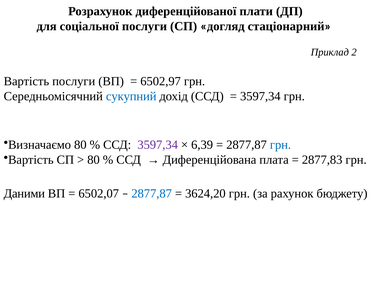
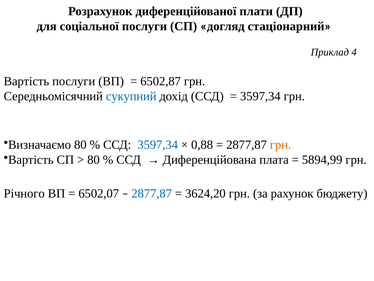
2: 2 -> 4 (354, 52)
6502,97: 6502,97 -> 6502,87 (161, 81)
3597,34 colour: purple -> blue (158, 145)
6,39: 6,39 -> 0,88 (202, 145)
грн colour: blue -> orange (280, 145)
2877,83: 2877,83 -> 5894,99 (322, 160)
Даними: Даними -> Річного (24, 193)
